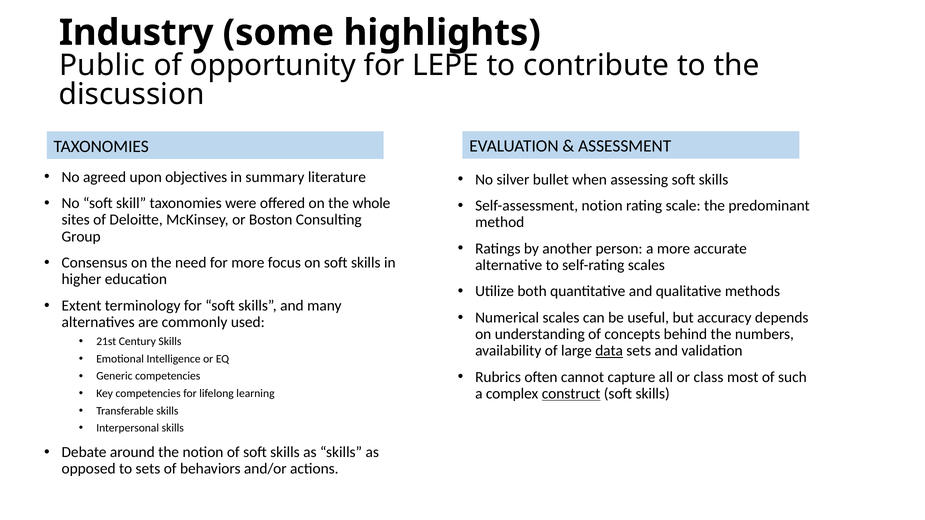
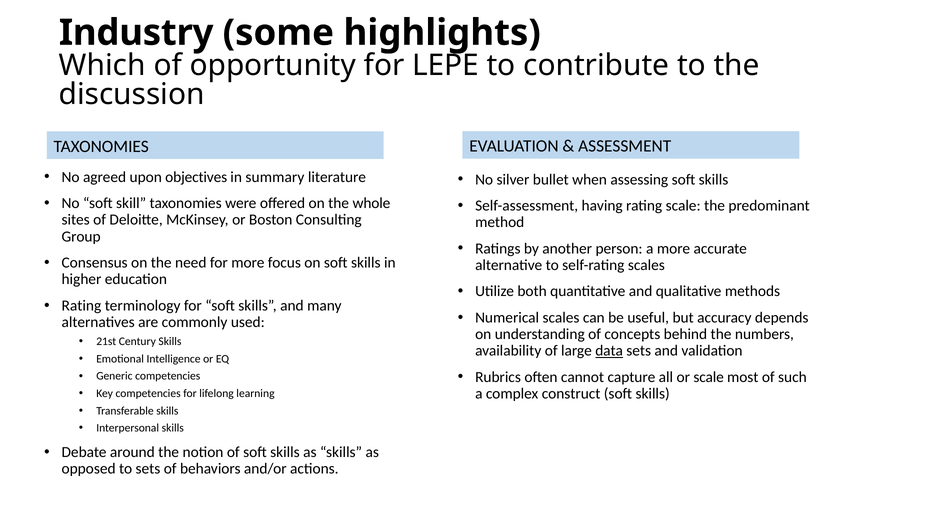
Public: Public -> Which (102, 65)
Self-assessment notion: notion -> having (602, 206)
Extent: Extent -> Rating (81, 306)
or class: class -> scale (709, 377)
construct underline: present -> none (571, 394)
